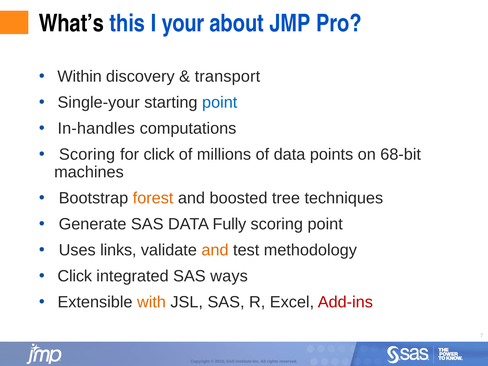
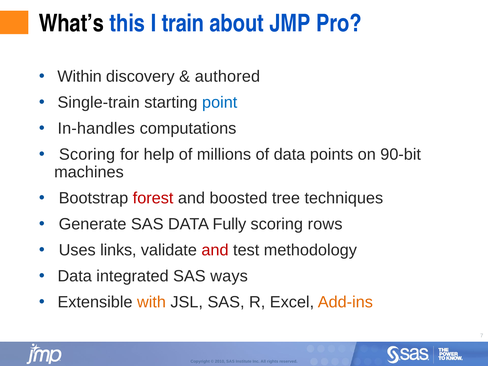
your: your -> train (183, 23)
transport: transport -> authored (227, 77)
Single-your: Single-your -> Single-train (99, 103)
for click: click -> help (159, 155)
68-bit: 68-bit -> 90-bit (401, 155)
forest colour: orange -> red (153, 198)
scoring point: point -> rows (325, 224)
and colour: orange -> red (215, 250)
Click: Click -> Data (75, 276)
Add-ins colour: red -> orange (345, 302)
